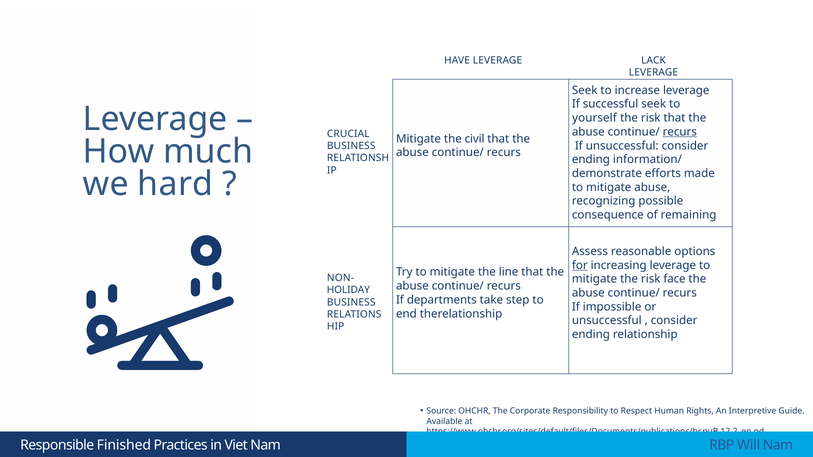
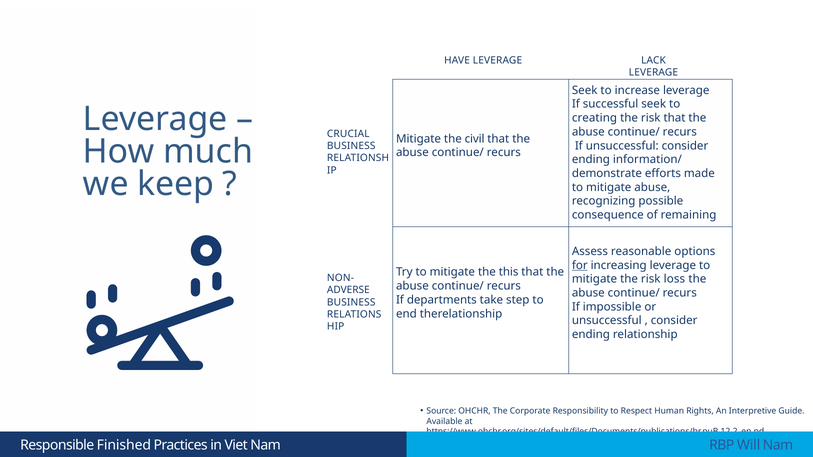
yourself: yourself -> creating (595, 118)
recurs underline: present -> none (680, 132)
hard: hard -> keep (176, 184)
line: line -> this (509, 272)
face: face -> loss (674, 279)
HOLIDAY: HOLIDAY -> ADVERSE (348, 290)
